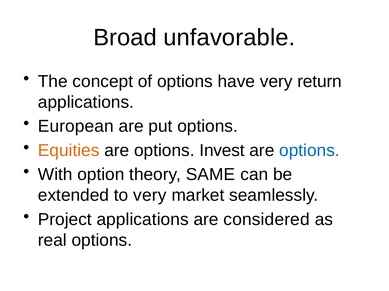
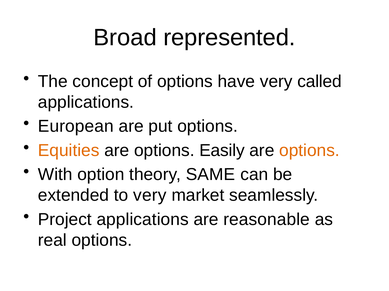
unfavorable: unfavorable -> represented (229, 38)
return: return -> called (320, 82)
Invest: Invest -> Easily (222, 151)
options colour: blue -> orange (309, 151)
considered: considered -> reasonable (267, 220)
